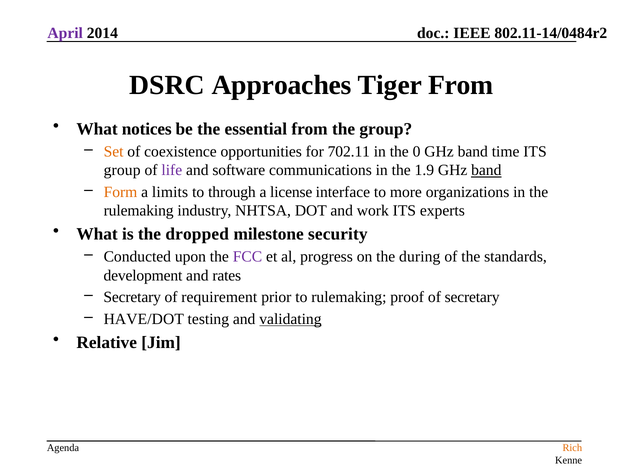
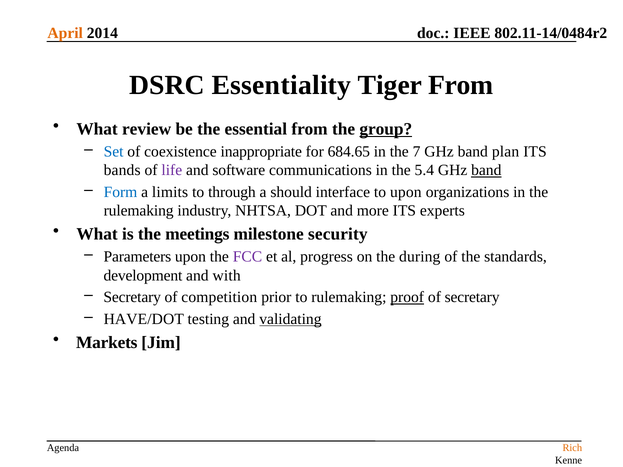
April colour: purple -> orange (65, 33)
Approaches: Approaches -> Essentiality (281, 85)
notices: notices -> review (147, 129)
group underline: none -> present (386, 129)
Set colour: orange -> blue (114, 152)
opportunities: opportunities -> inappropriate (261, 152)
702.11: 702.11 -> 684.65 (349, 152)
0: 0 -> 7 (417, 152)
time: time -> plan (506, 152)
group: group -> bands (122, 170)
1.9: 1.9 -> 5.4 (424, 170)
Form colour: orange -> blue (120, 192)
license: license -> should (291, 192)
to more: more -> upon (406, 192)
work: work -> more (373, 211)
dropped: dropped -> meetings (197, 234)
Conducted: Conducted -> Parameters (137, 257)
rates: rates -> with (227, 276)
requirement: requirement -> competition (219, 297)
proof underline: none -> present (407, 297)
Relative: Relative -> Markets (107, 343)
